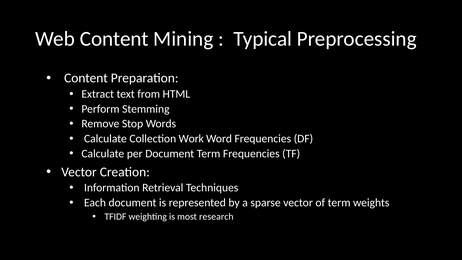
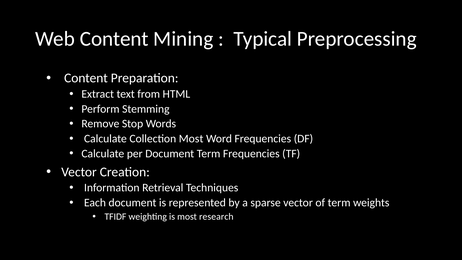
Collection Work: Work -> Most (191, 139)
